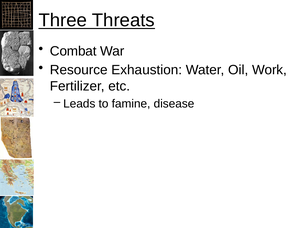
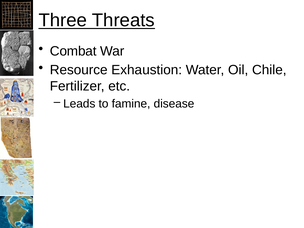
Work: Work -> Chile (269, 70)
